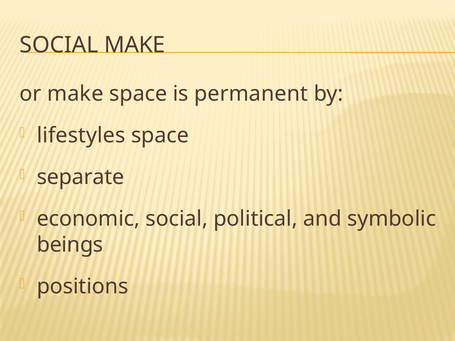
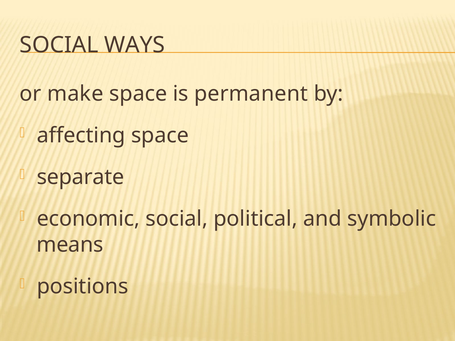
SOCIAL MAKE: MAKE -> WAYS (135, 45)
lifestyles: lifestyles -> affecting (81, 136)
beings: beings -> means (70, 245)
